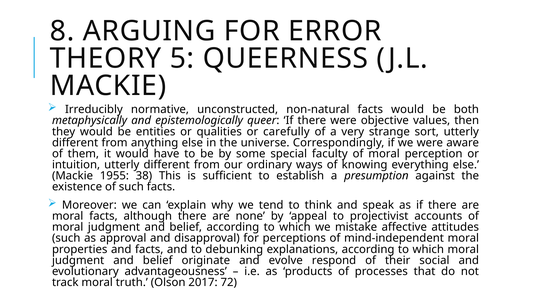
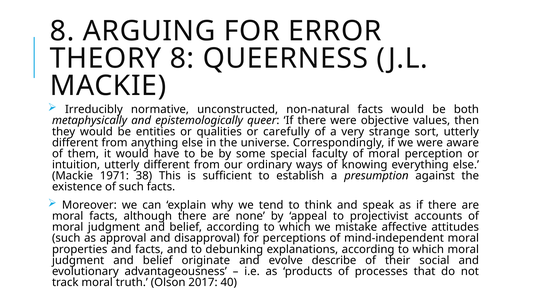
THEORY 5: 5 -> 8 (182, 59)
1955: 1955 -> 1971 (114, 176)
respond: respond -> describe (334, 260)
72: 72 -> 40 (229, 283)
